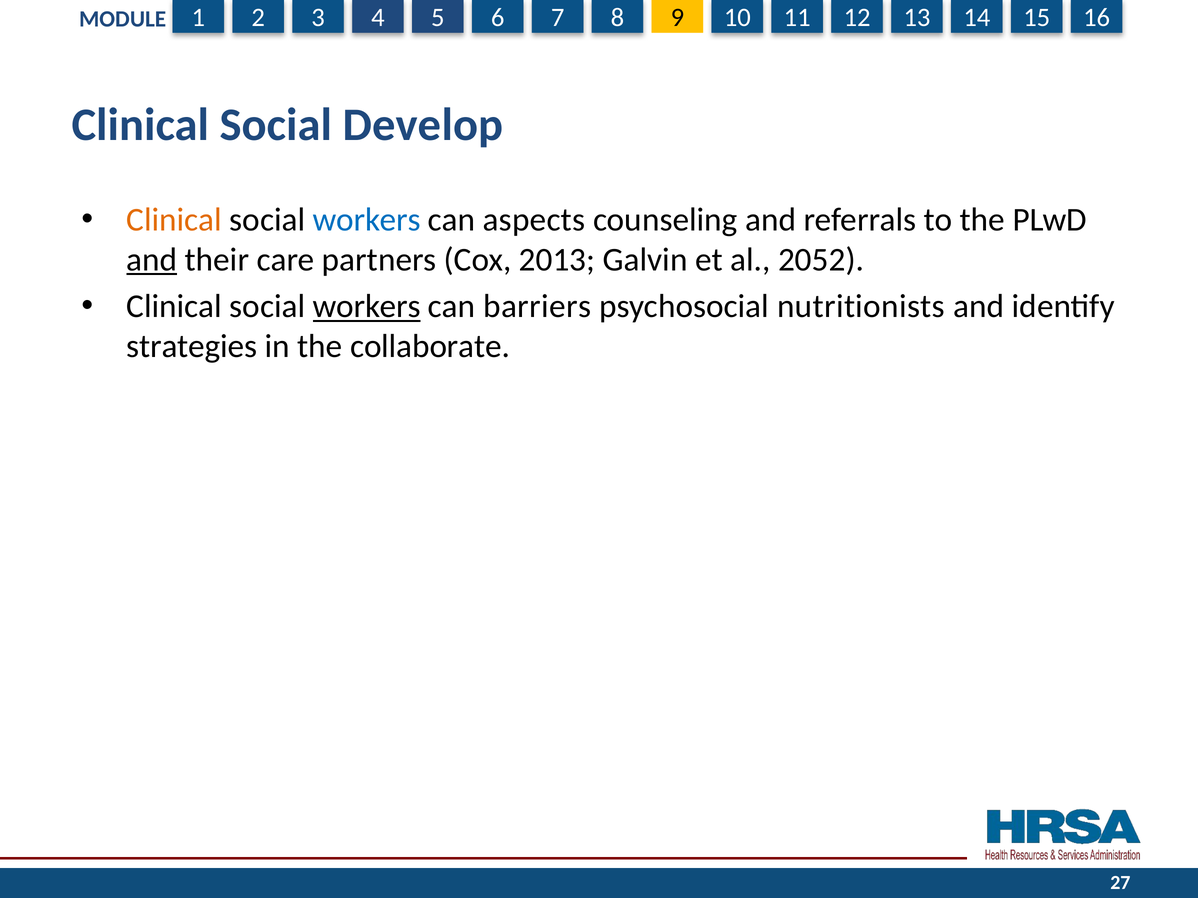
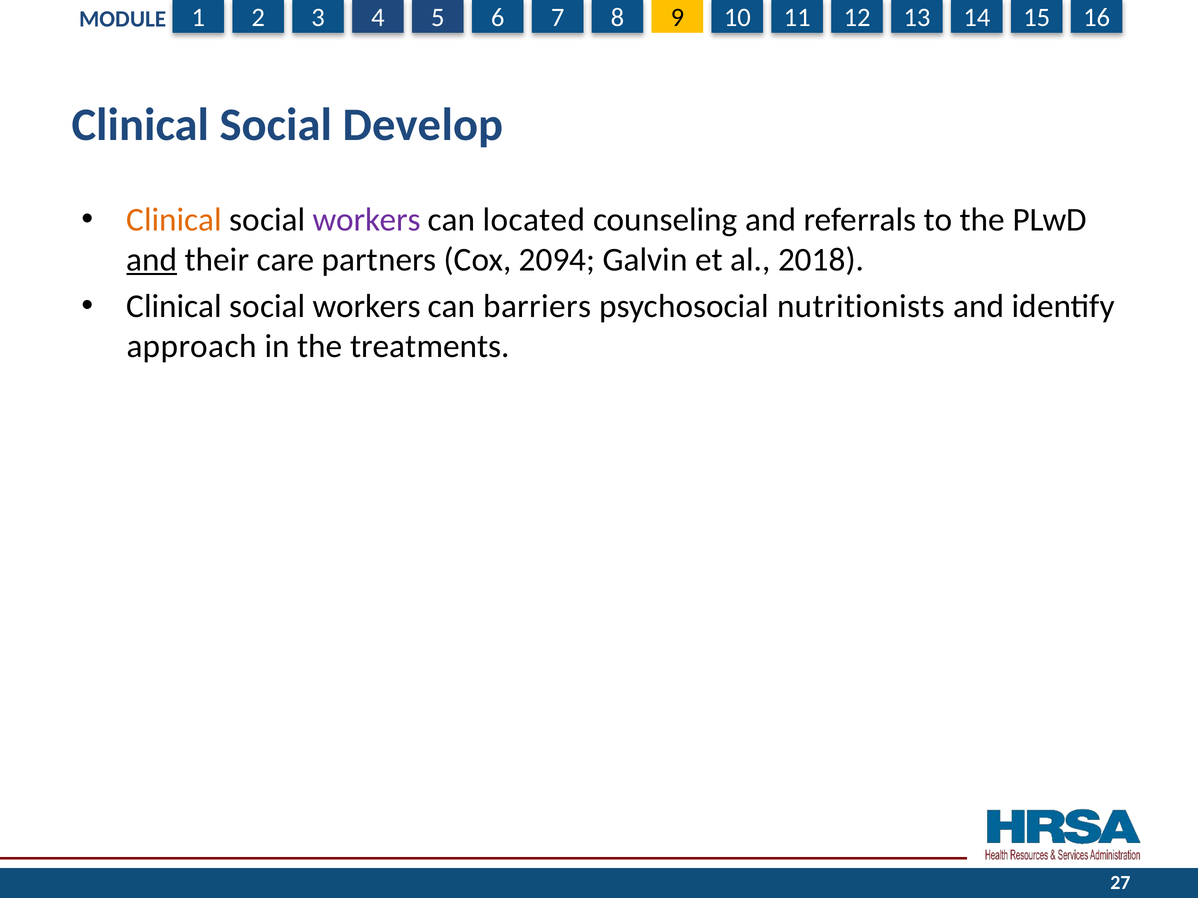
workers colour: blue -> purple (367, 220)
aspects: aspects -> located (534, 220)
2013: 2013 -> 2094 (557, 260)
2052: 2052 -> 2018 (821, 260)
workers underline: present -> none (367, 307)
strategies: strategies -> approach (192, 347)
collaborate: collaborate -> treatments (430, 347)
